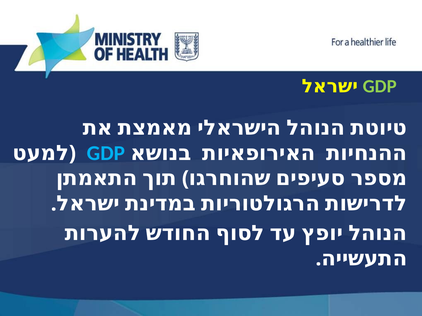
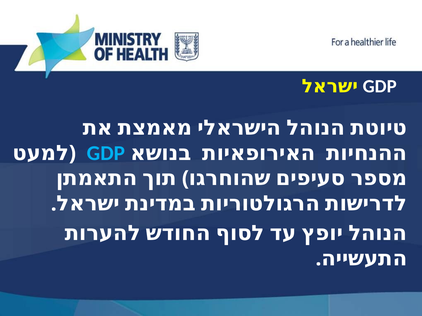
GDP colour: light green -> white (380, 86)
